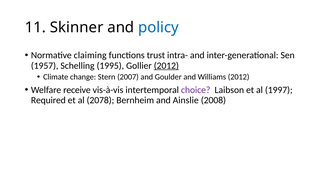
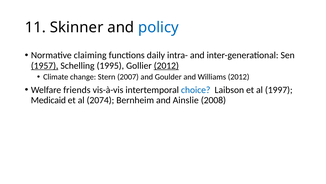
trust: trust -> daily (156, 55)
1957 underline: none -> present (45, 65)
receive: receive -> friends (77, 90)
choice colour: purple -> blue (196, 90)
Required: Required -> Medicaid (48, 100)
2078: 2078 -> 2074 (100, 100)
